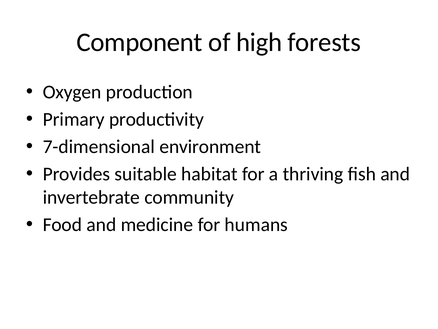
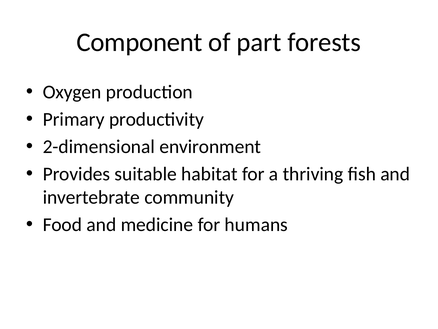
high: high -> part (259, 42)
7-dimensional: 7-dimensional -> 2-dimensional (99, 146)
